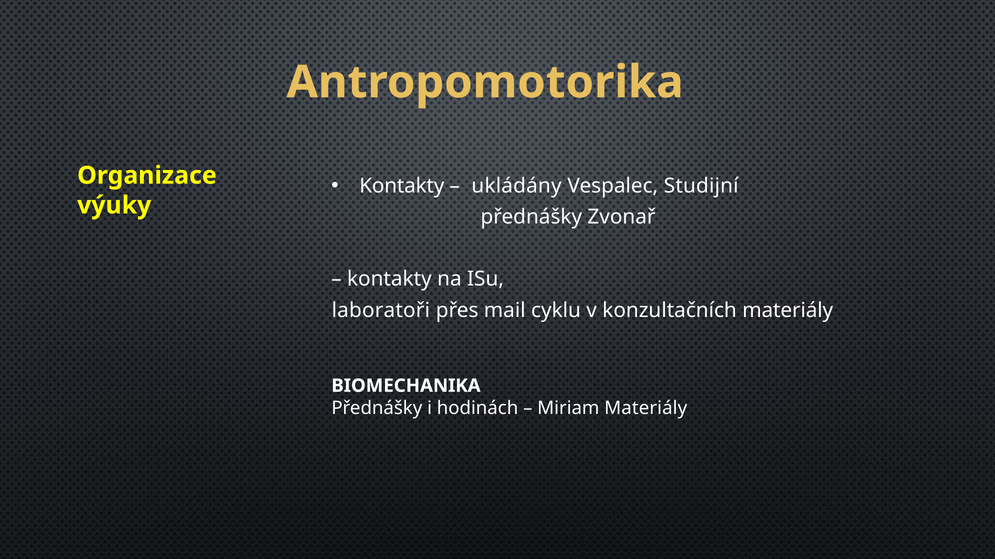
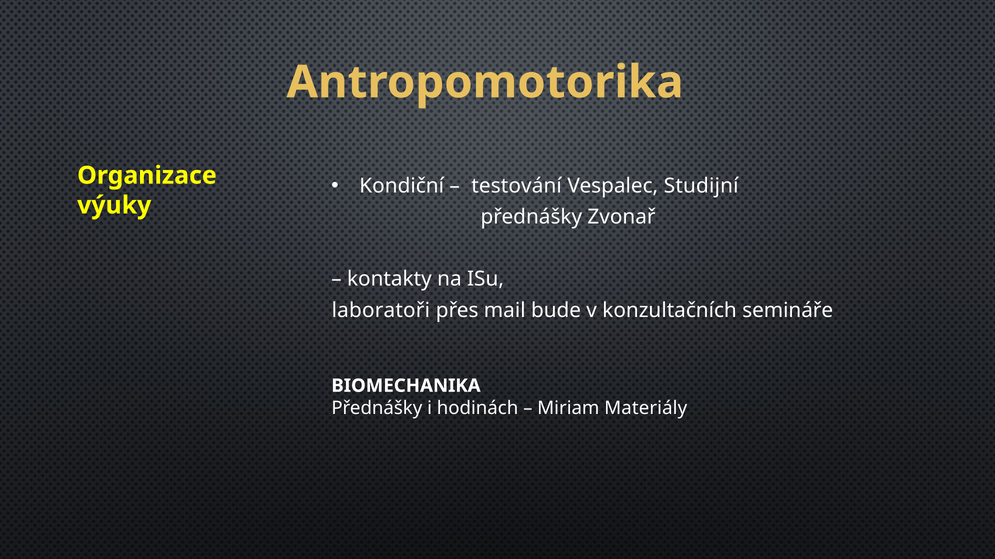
Kontakty: Kontakty -> Kondiční (402, 186)
ukládány: ukládány -> testování (517, 186)
cyklu: cyklu -> bude (556, 311)
konzultačních materiály: materiály -> semináře (788, 311)
